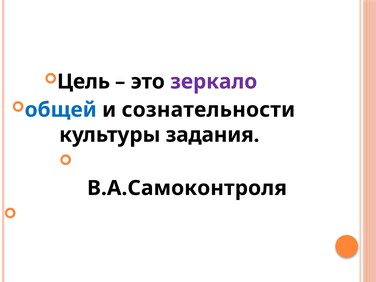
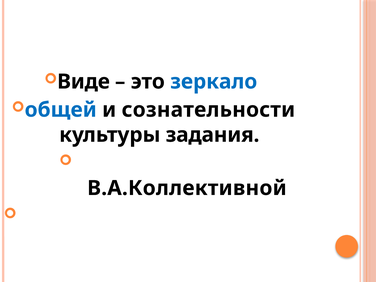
Цель: Цель -> Виде (84, 82)
зеркало colour: purple -> blue (214, 82)
В.А.Самоконтроля: В.А.Самоконтроля -> В.А.Коллективной (187, 188)
